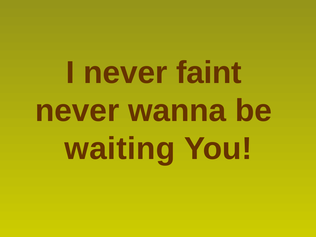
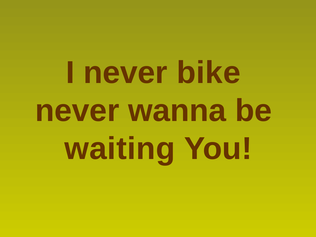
faint: faint -> bike (209, 73)
